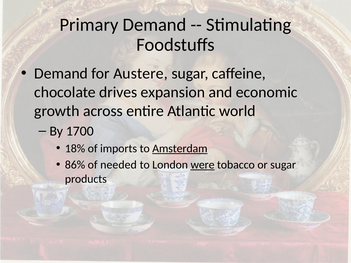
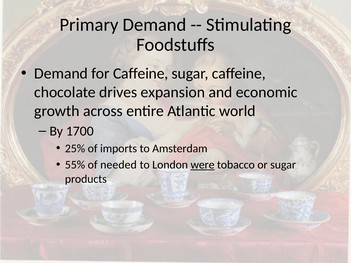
for Austere: Austere -> Caffeine (141, 74)
18%: 18% -> 25% (75, 149)
Amsterdam underline: present -> none (180, 149)
86%: 86% -> 55% (75, 165)
